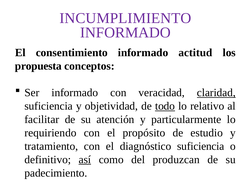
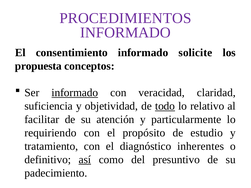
INCUMPLIMIENTO: INCUMPLIMIENTO -> PROCEDIMIENTOS (125, 18)
actitud: actitud -> solicite (195, 53)
informado underline: none -> present (75, 93)
claridad underline: present -> none (216, 93)
diagnóstico suficiencia: suficiencia -> inherentes (201, 146)
produzcan: produzcan -> presuntivo (176, 160)
